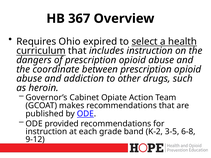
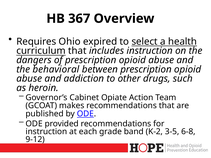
coordinate: coordinate -> behavioral (56, 69)
